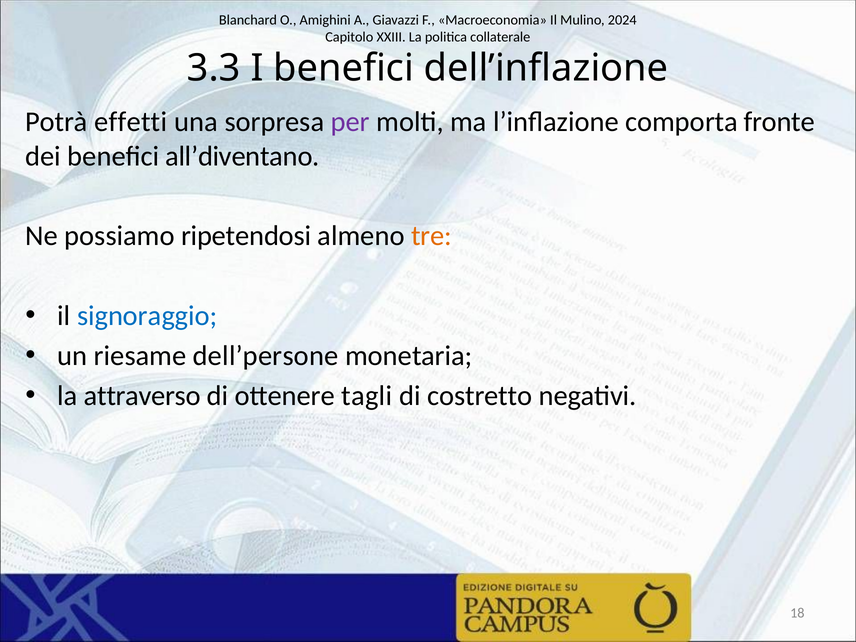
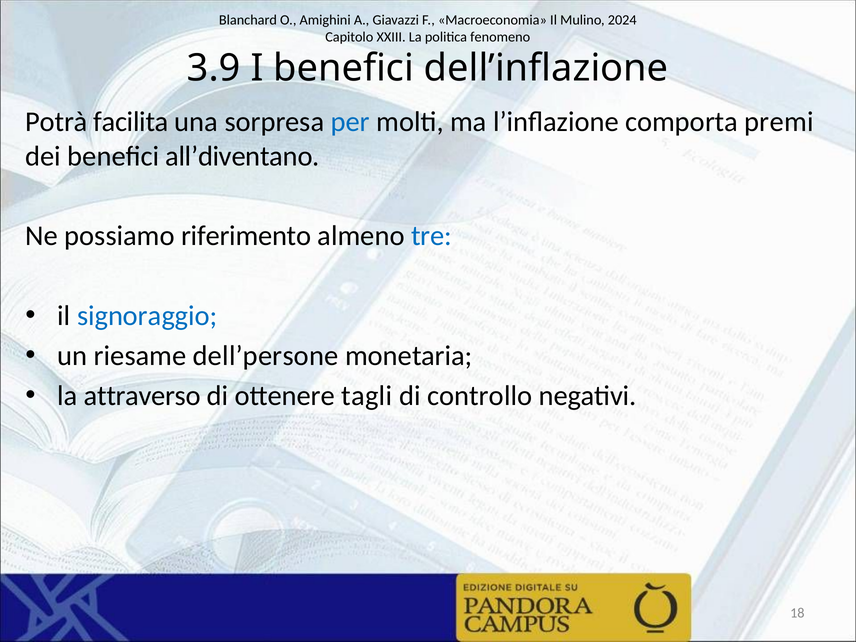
collaterale: collaterale -> fenomeno (500, 37)
3.3: 3.3 -> 3.9 (214, 68)
effetti: effetti -> facilita (131, 122)
per colour: purple -> blue (350, 122)
fronte: fronte -> premi (779, 122)
ripetendosi: ripetendosi -> riferimento (246, 236)
tre colour: orange -> blue (432, 236)
costretto: costretto -> controllo (480, 396)
